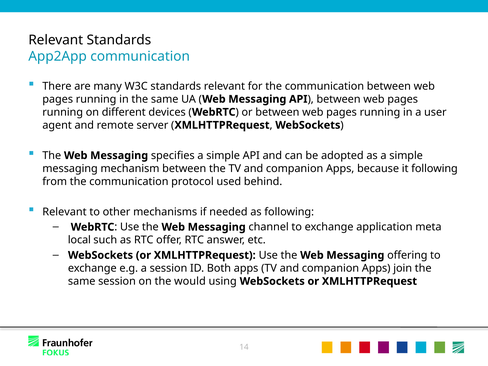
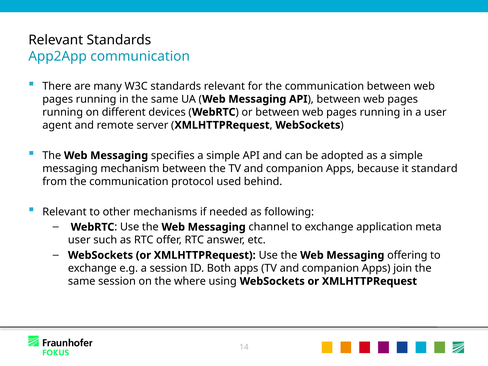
it following: following -> standard (434, 169)
local: local -> user (79, 240)
would: would -> where (190, 281)
